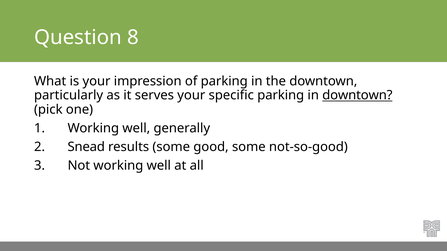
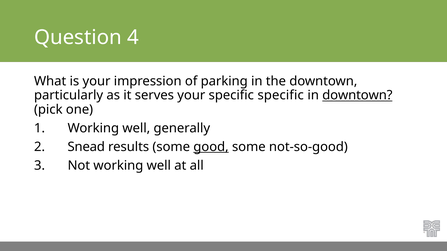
8: 8 -> 4 (133, 38)
specific parking: parking -> specific (281, 96)
good underline: none -> present (211, 147)
